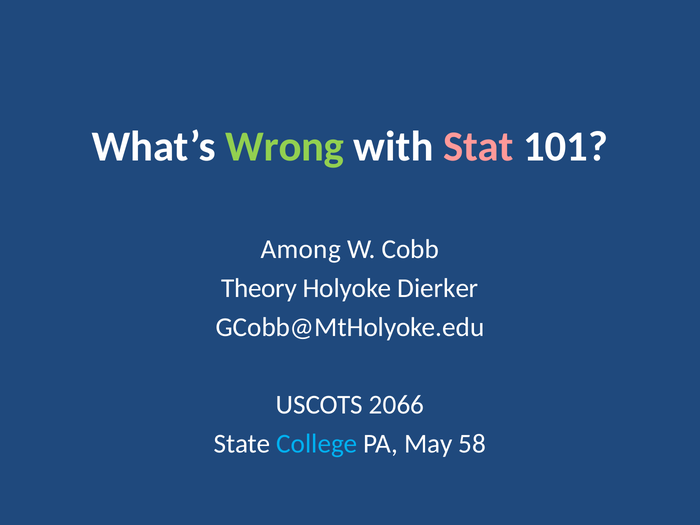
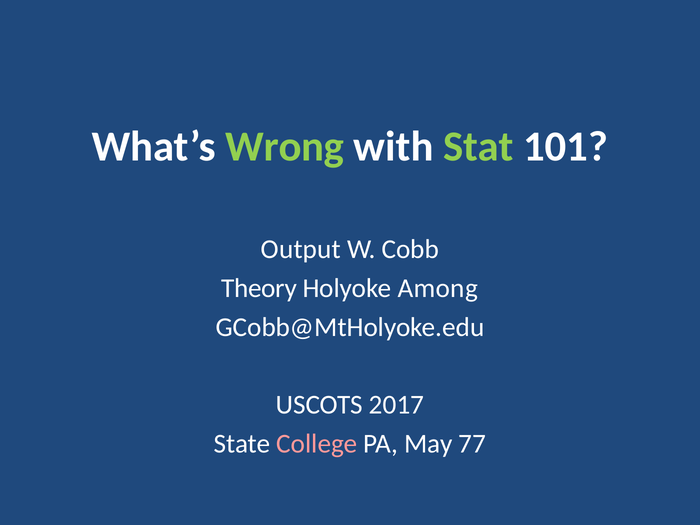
Stat colour: pink -> light green (478, 147)
Among: Among -> Output (301, 249)
Dierker: Dierker -> Among (438, 288)
2066: 2066 -> 2017 (397, 405)
College colour: light blue -> pink (317, 444)
58: 58 -> 77 (472, 444)
